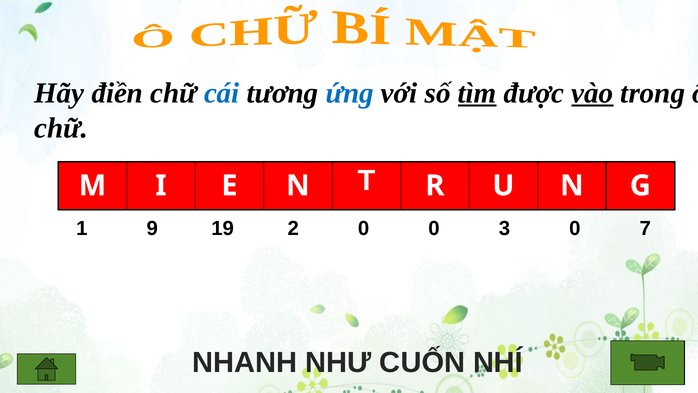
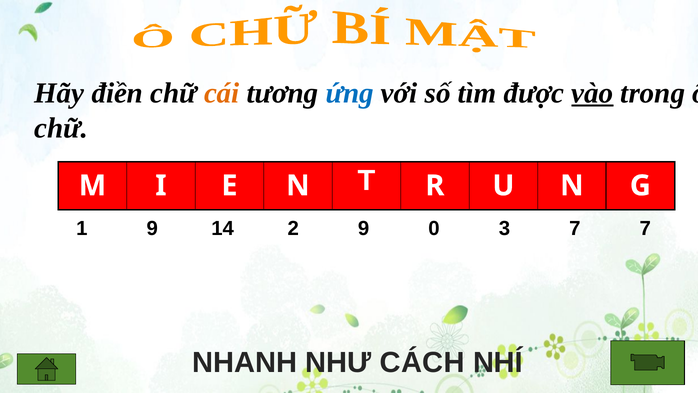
cái colour: blue -> orange (222, 93)
tìm underline: present -> none (477, 93)
19: 19 -> 14 (223, 228)
2 0: 0 -> 9 (364, 228)
3 0: 0 -> 7 (575, 228)
CUỐN: CUỐN -> CÁCH (422, 362)
